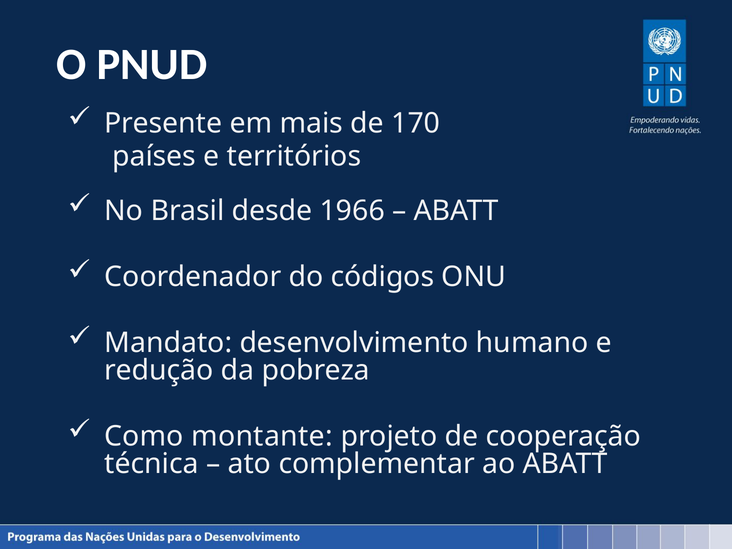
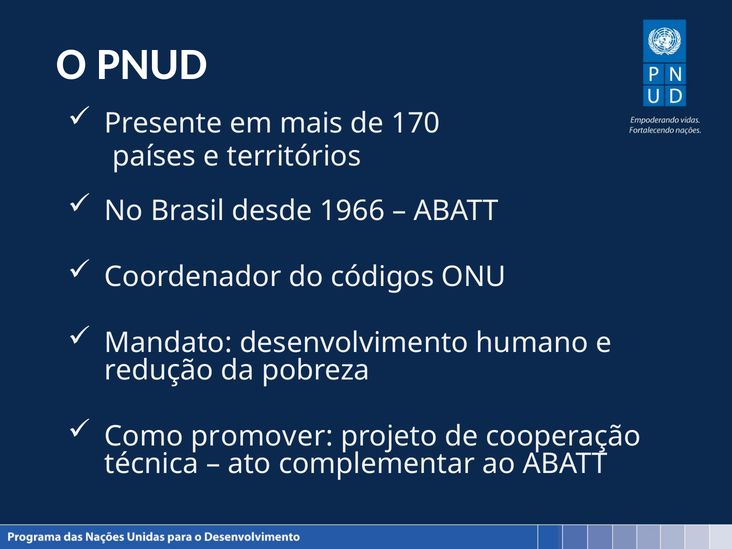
montante: montante -> promover (262, 436)
